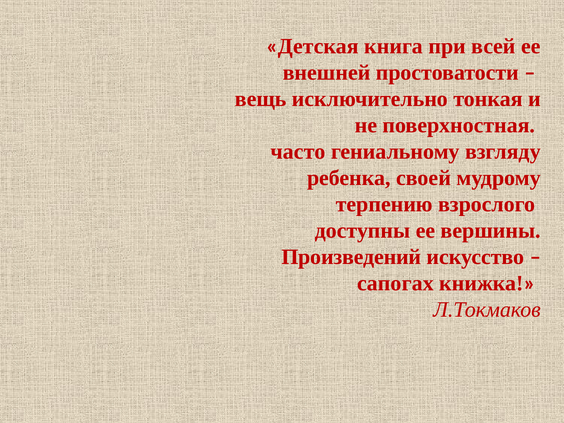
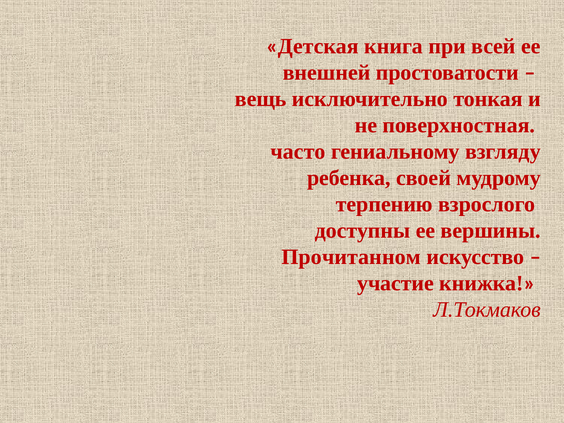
Произведений: Произведений -> Прочитанном (351, 257)
сапогах: сапогах -> участие (395, 283)
